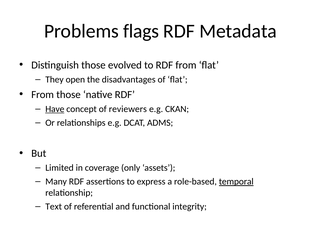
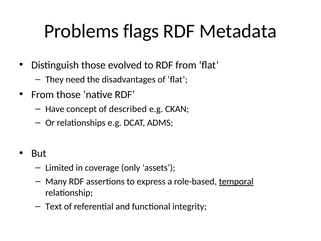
open: open -> need (75, 79)
Have underline: present -> none (55, 109)
reviewers: reviewers -> described (128, 109)
